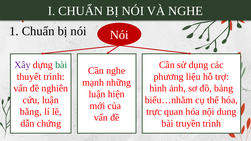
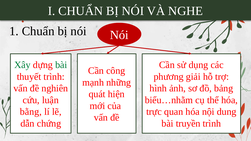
Xây colour: purple -> green (22, 65)
Cần nghe: nghe -> công (116, 71)
liệu: liệu -> giải (193, 77)
luận: luận -> quát (97, 94)
